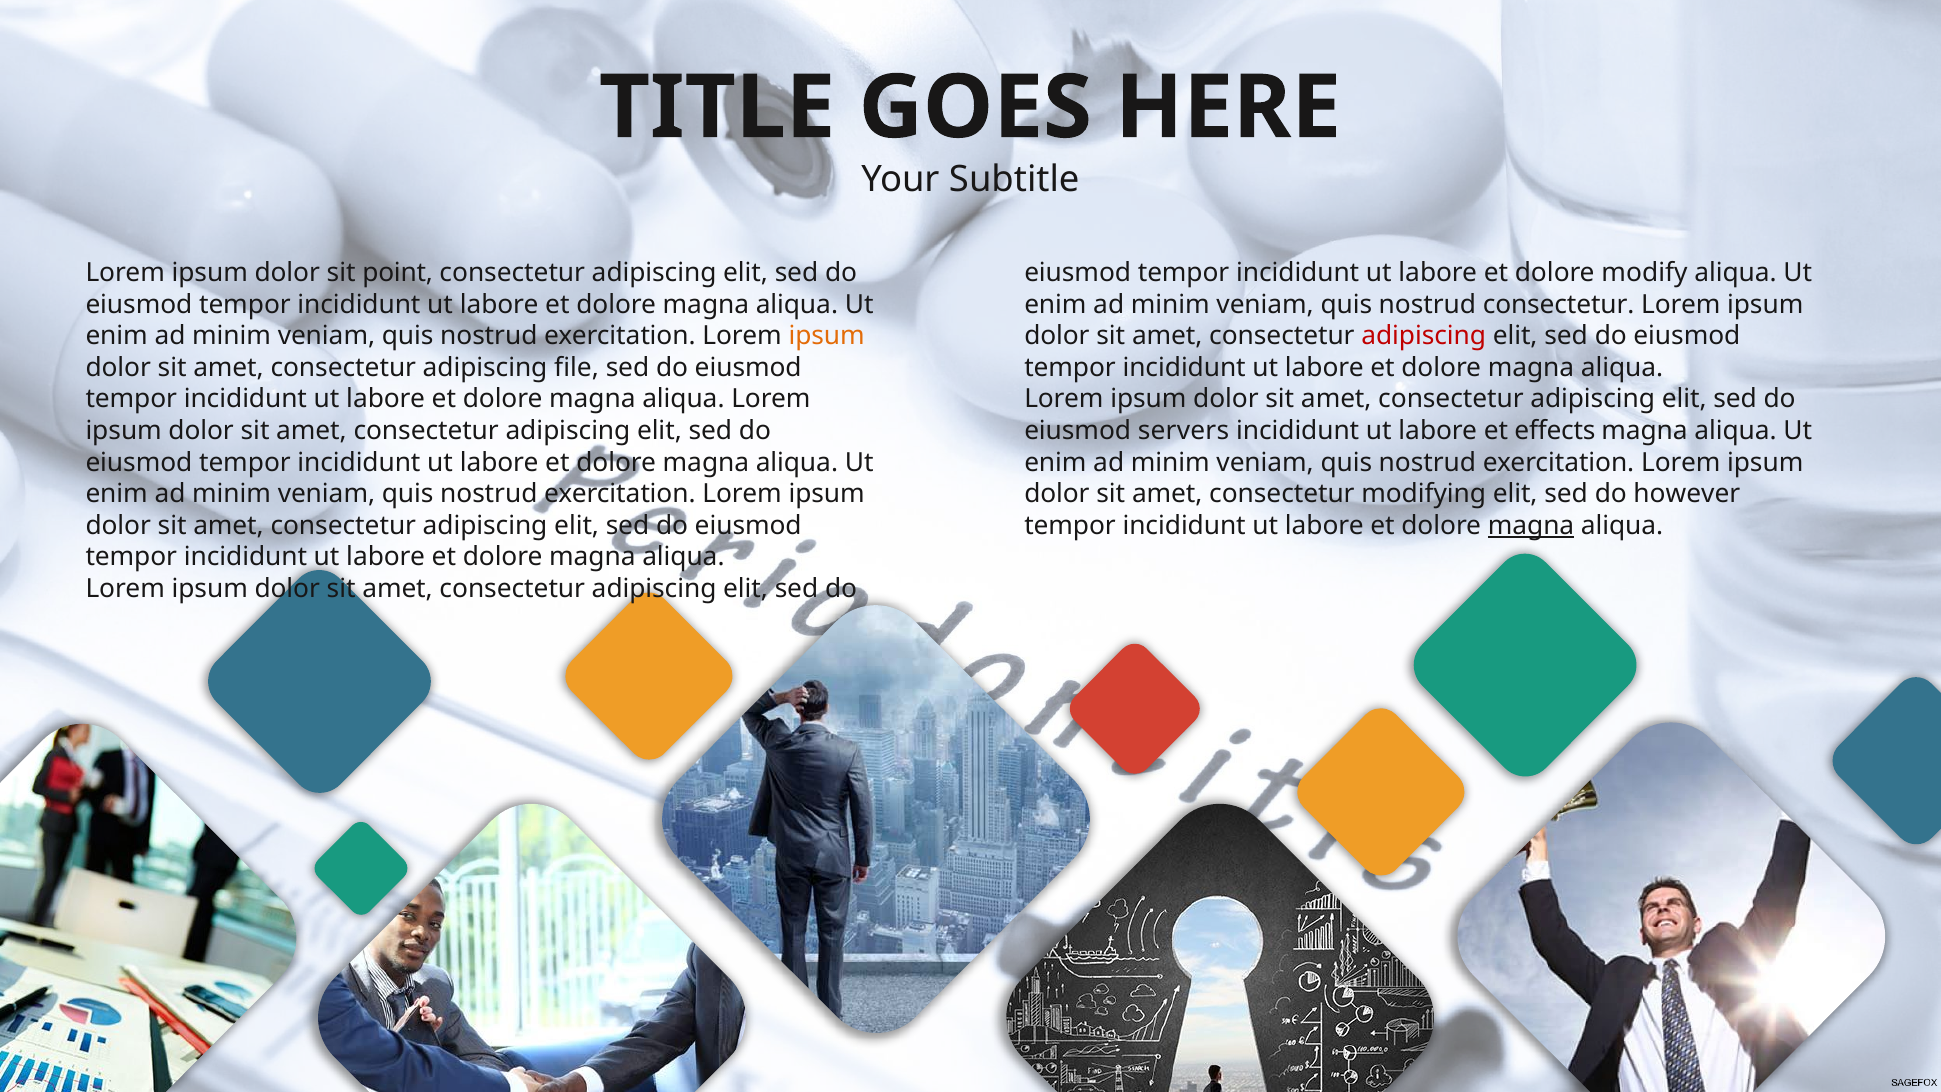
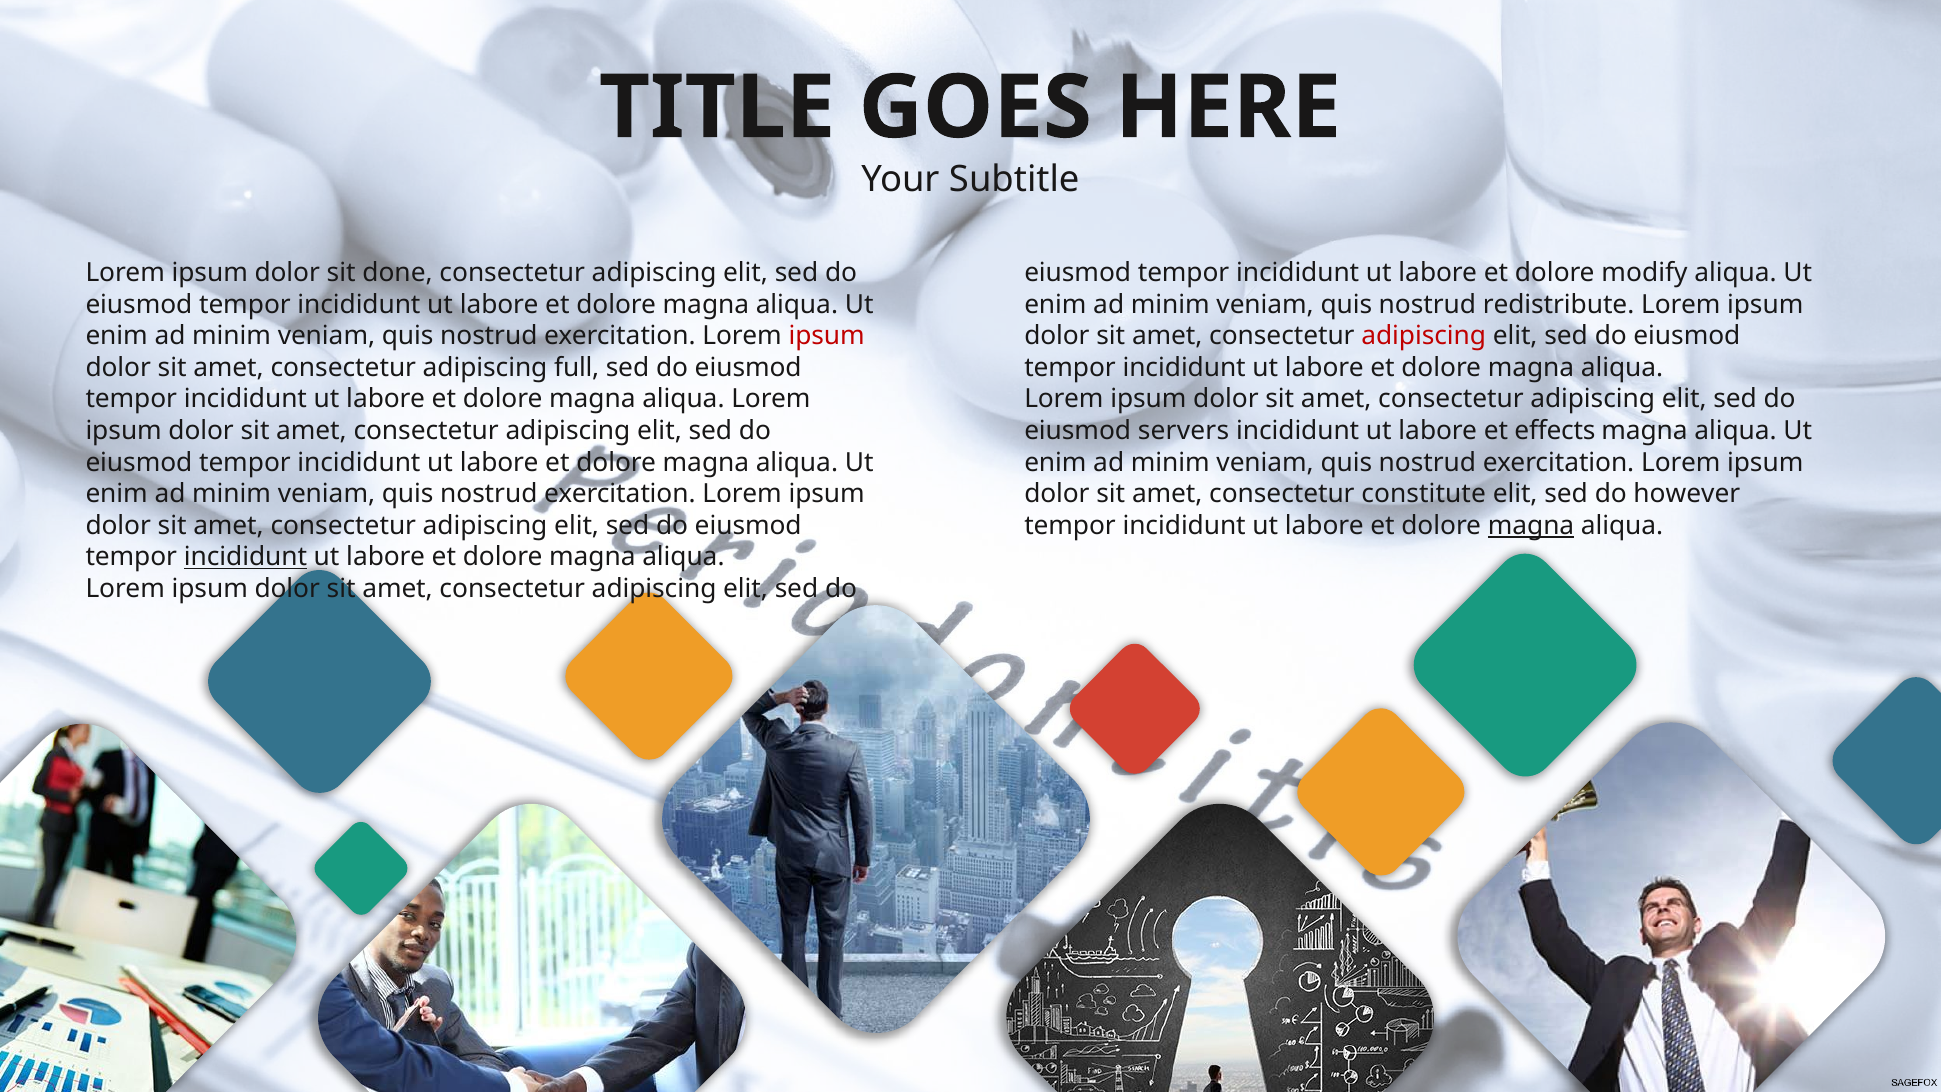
point: point -> done (398, 273)
nostrud consectetur: consectetur -> redistribute (1559, 304)
ipsum colour: orange -> red (827, 336)
file: file -> full (577, 368)
modifying: modifying -> constitute (1424, 494)
incididunt underline: none -> present (245, 557)
